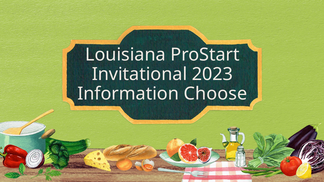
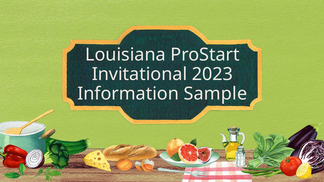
Choose: Choose -> Sample (215, 94)
